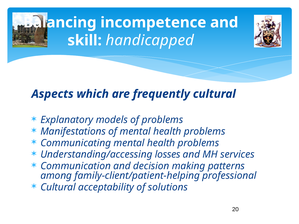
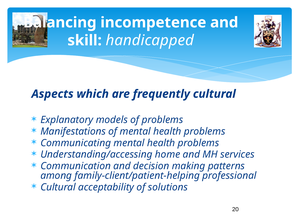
losses: losses -> home (168, 155)
